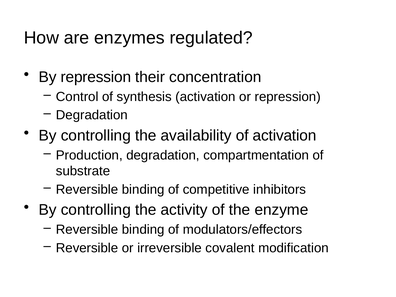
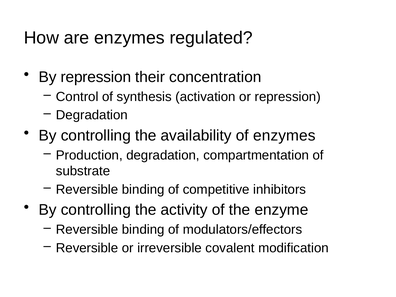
of activation: activation -> enzymes (284, 136)
